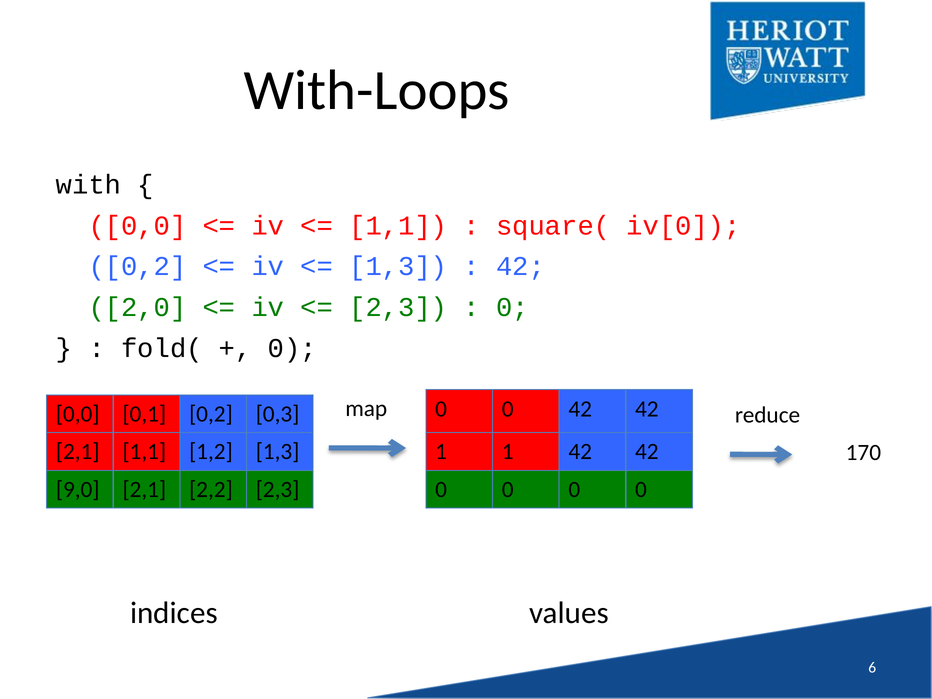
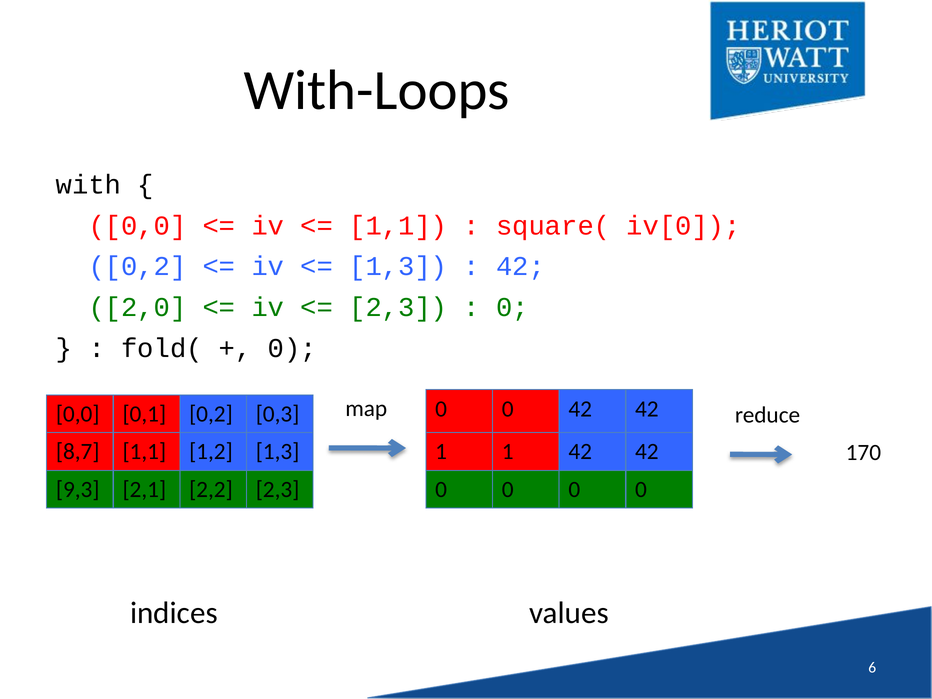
2,1: 2,1 -> 8,7 (78, 452)
9,0: 9,0 -> 9,3 (78, 490)
